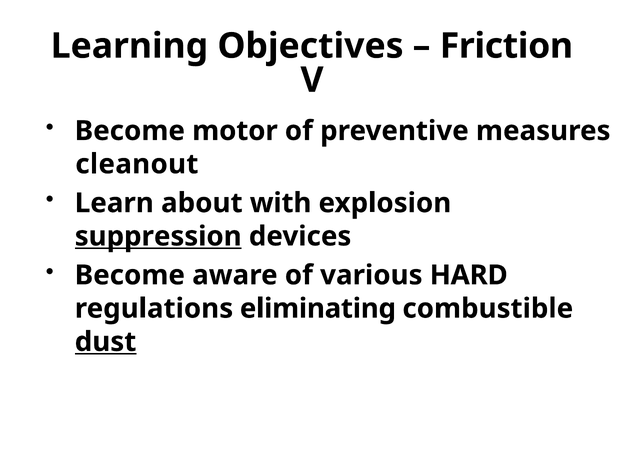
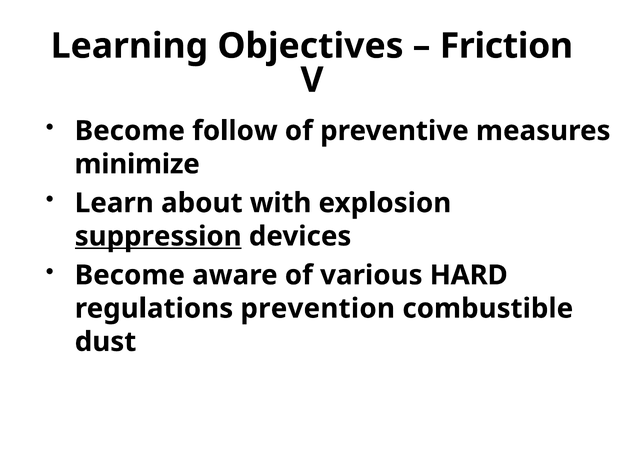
motor: motor -> follow (235, 131)
cleanout: cleanout -> minimize (137, 164)
eliminating: eliminating -> prevention (318, 309)
dust underline: present -> none (106, 342)
